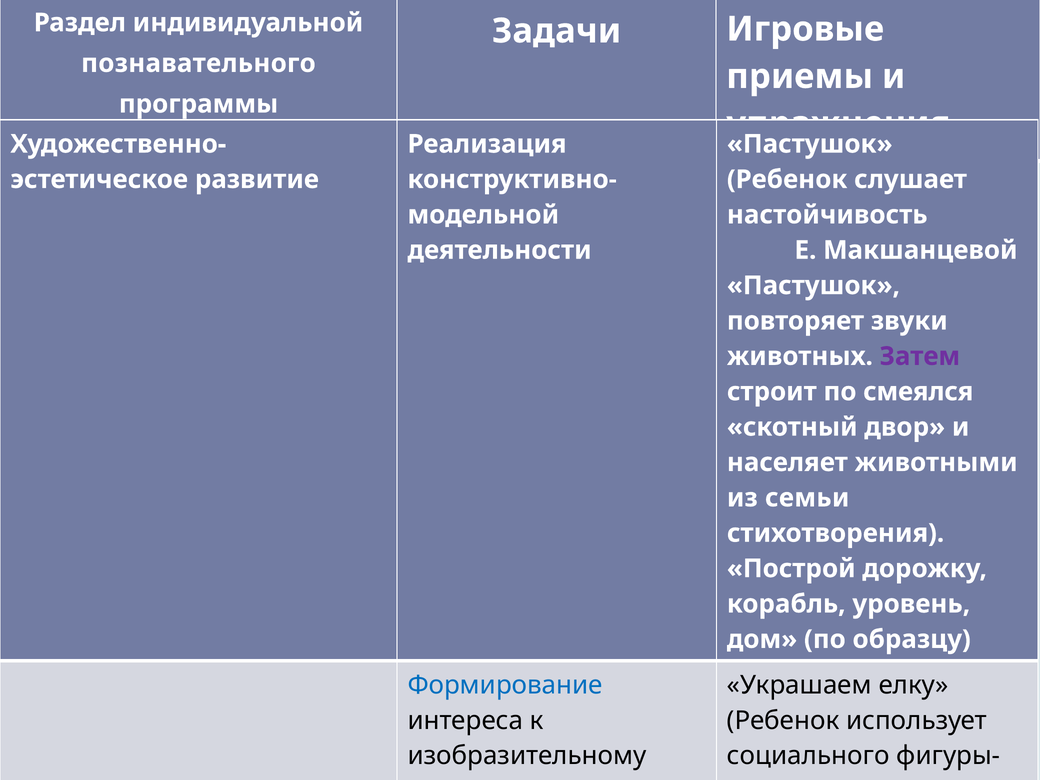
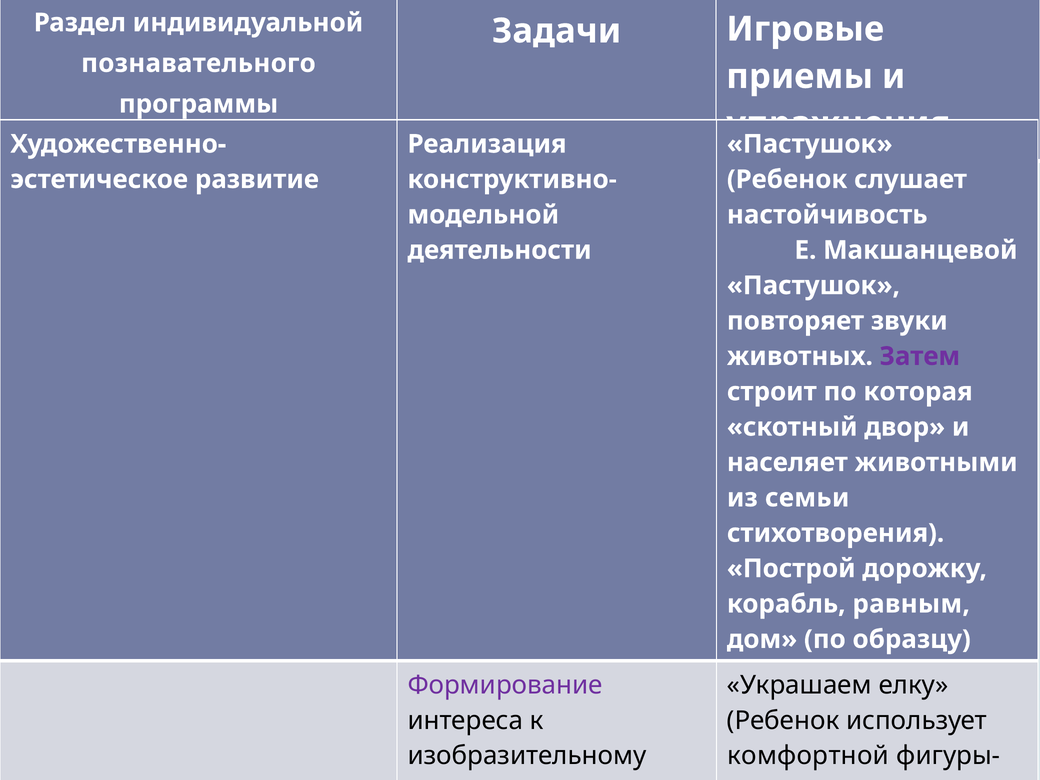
смеялся: смеялся -> которая (918, 392)
уровень: уровень -> равным (911, 604)
Формирование colour: blue -> purple (505, 685)
социального: социального -> комфортной (808, 756)
